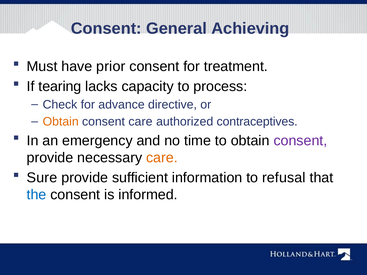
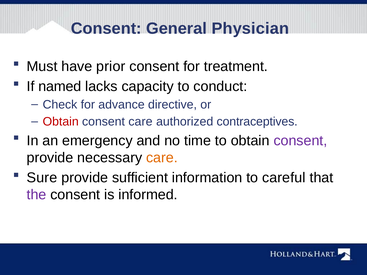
Achieving: Achieving -> Physician (250, 29)
tearing: tearing -> named (60, 86)
process: process -> conduct (220, 86)
Obtain colour: orange -> red (61, 122)
refusal: refusal -> careful (284, 178)
the colour: blue -> purple (37, 195)
